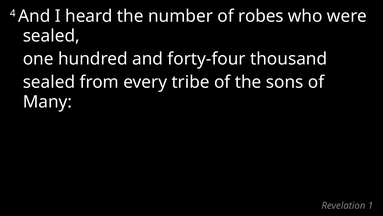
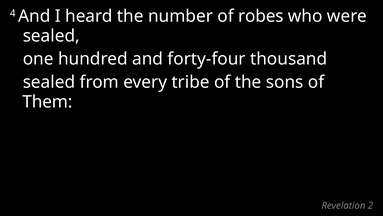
Many: Many -> Them (47, 102)
1: 1 -> 2 (371, 205)
